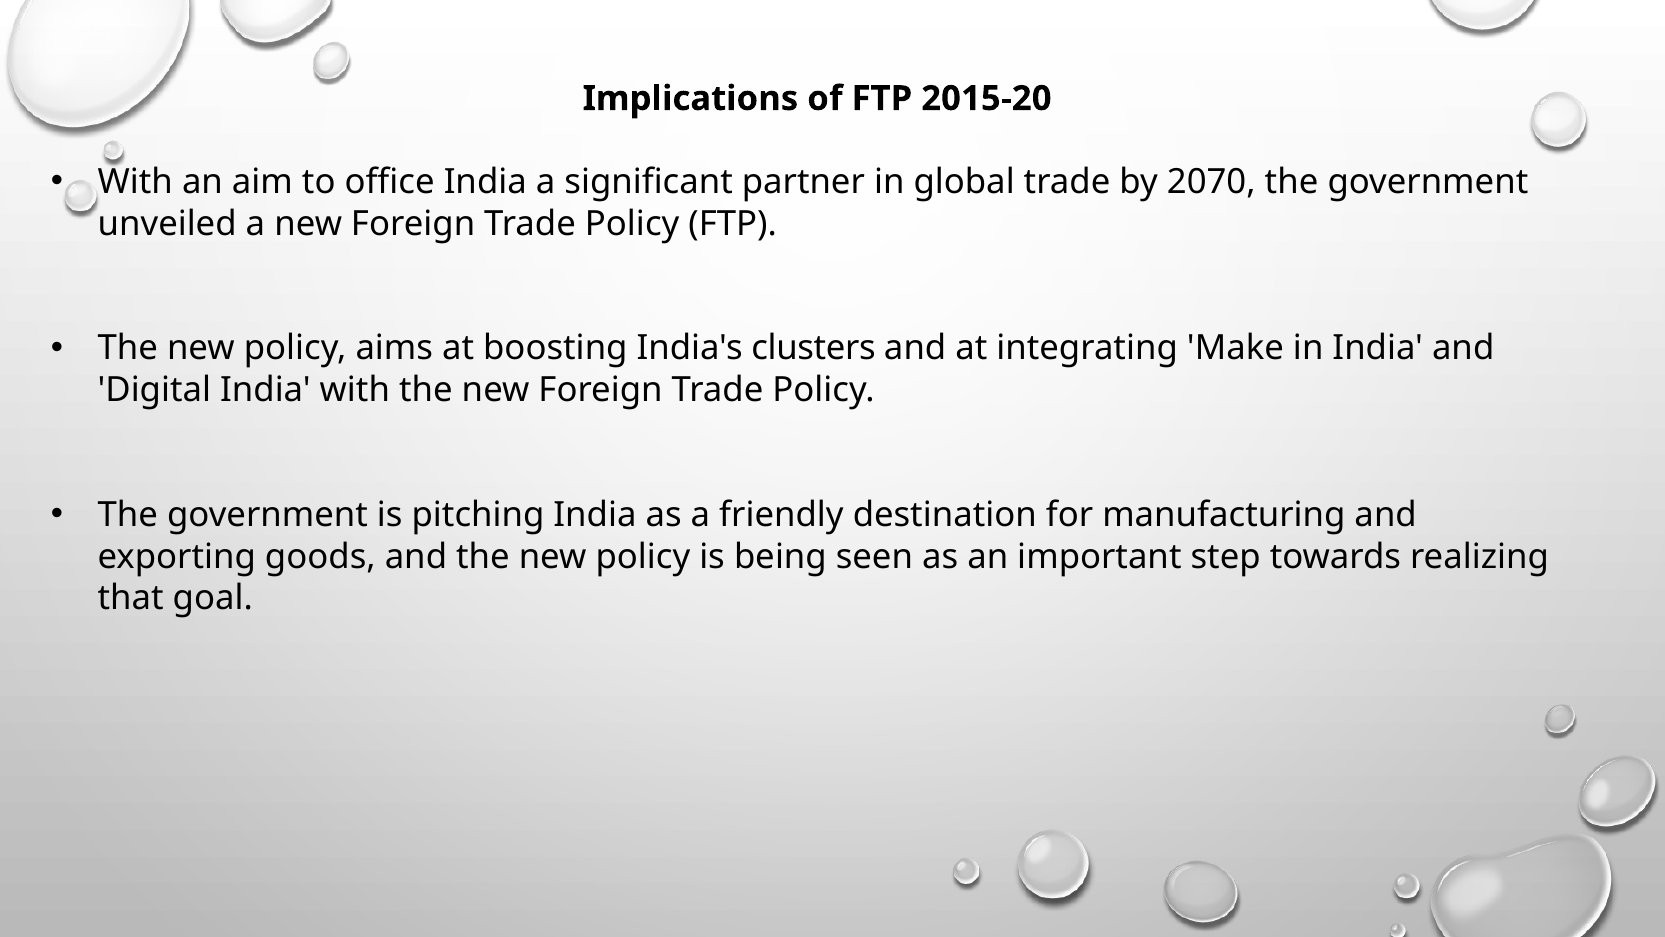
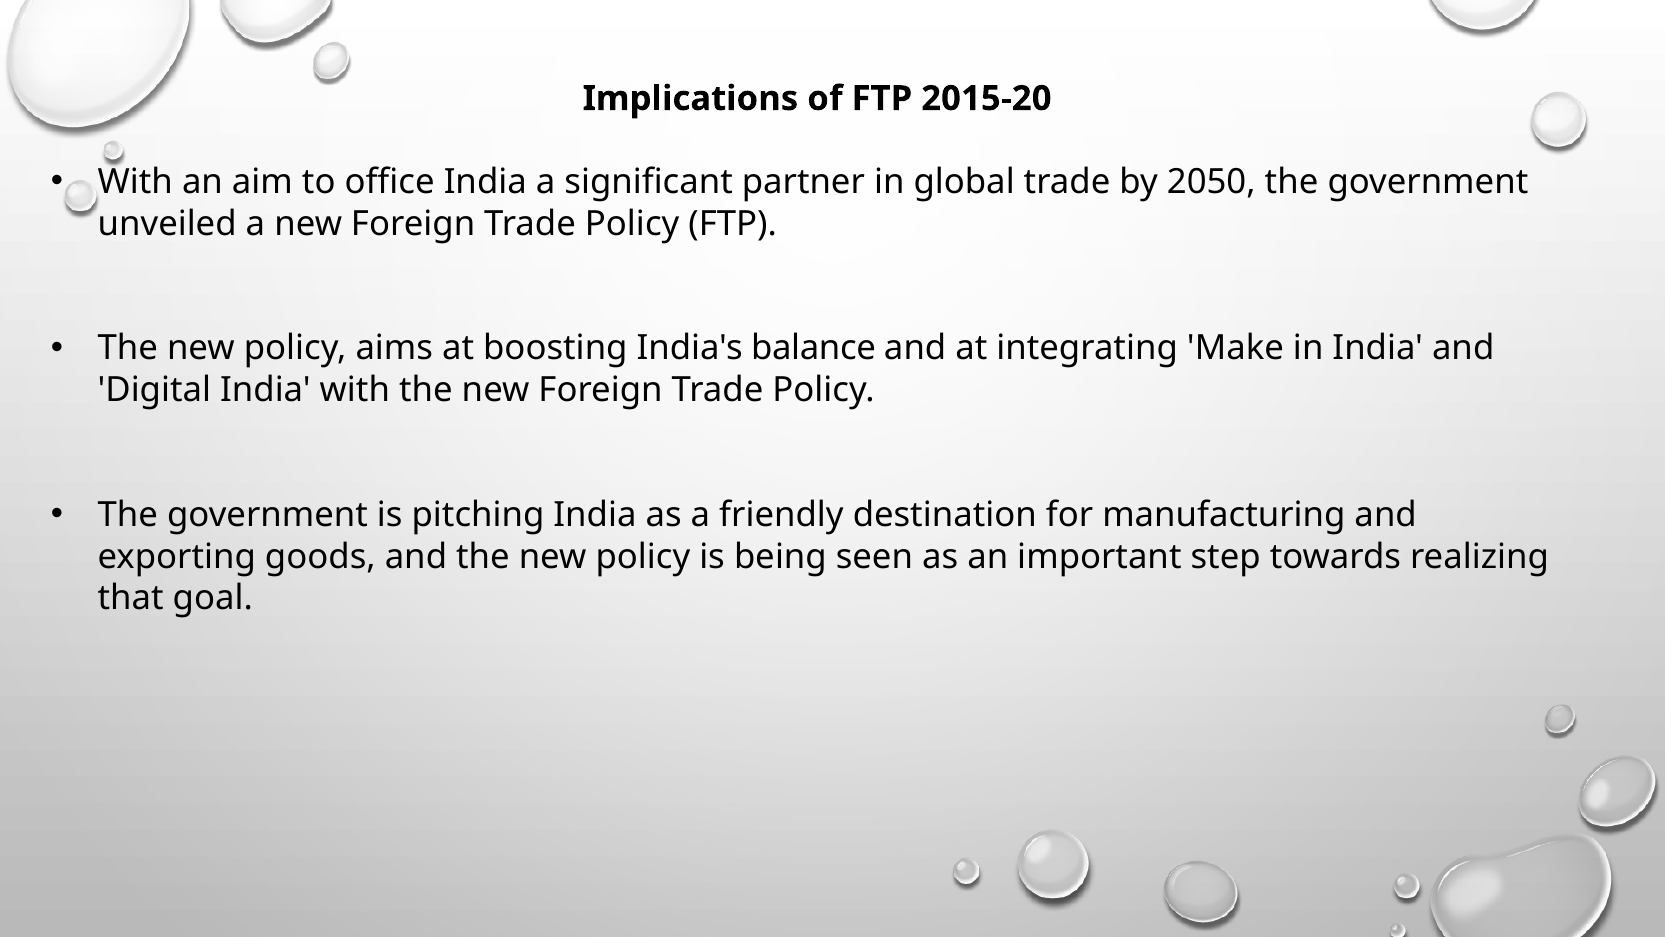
2070: 2070 -> 2050 (1211, 182)
clusters: clusters -> balance (814, 348)
